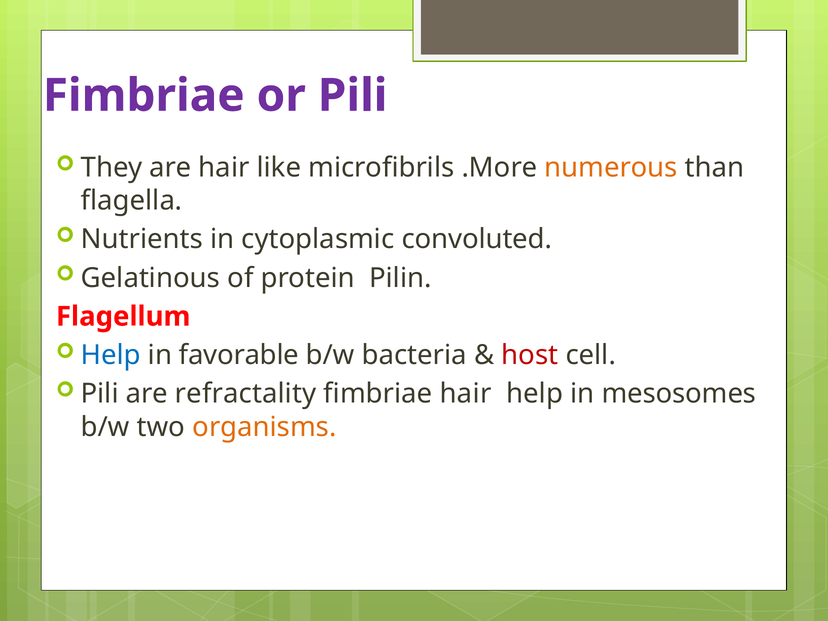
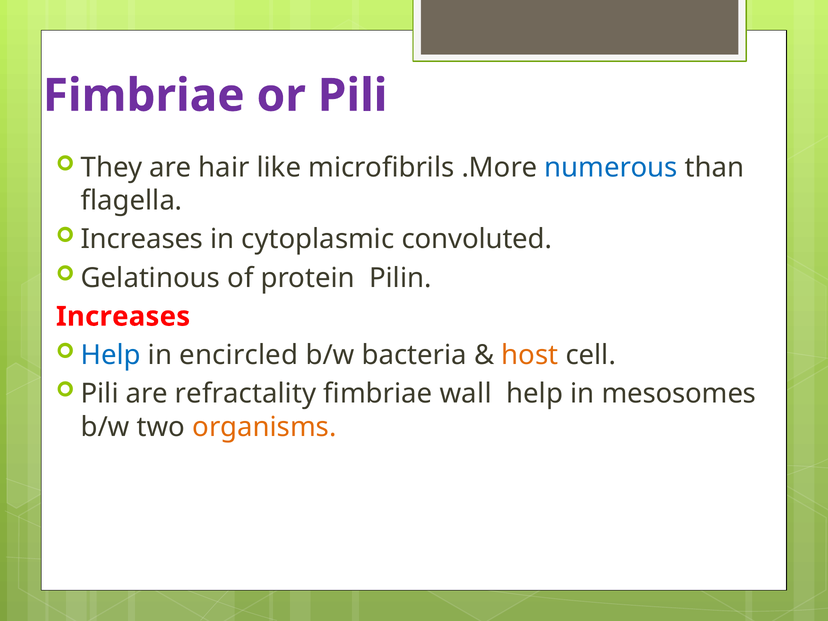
numerous colour: orange -> blue (611, 168)
Nutrients: Nutrients -> Increases (142, 239)
Flagellum: Flagellum -> Increases (123, 317)
favorable: favorable -> encircled (239, 355)
host colour: red -> orange (530, 355)
fimbriae hair: hair -> wall (466, 394)
